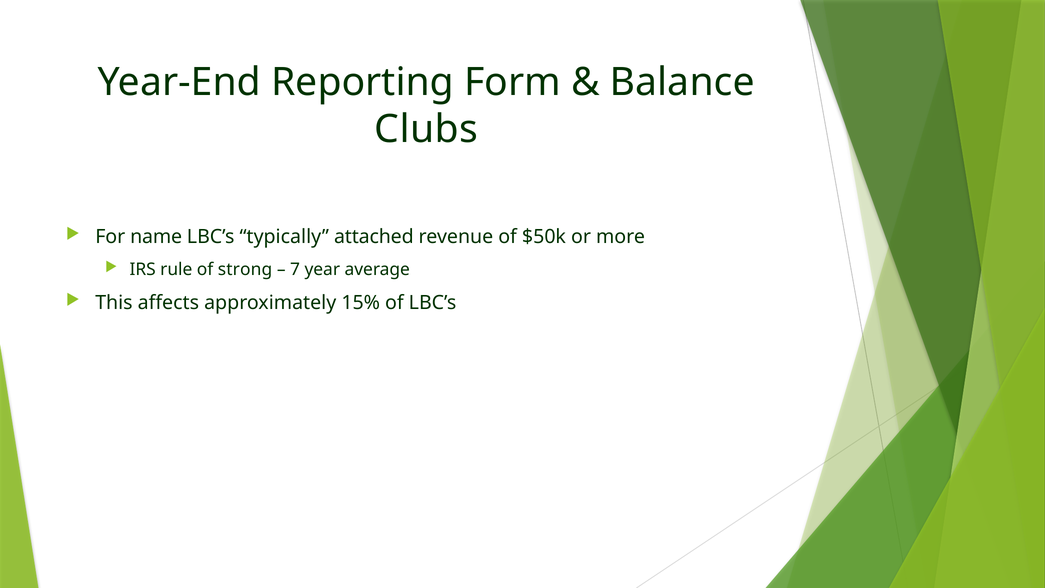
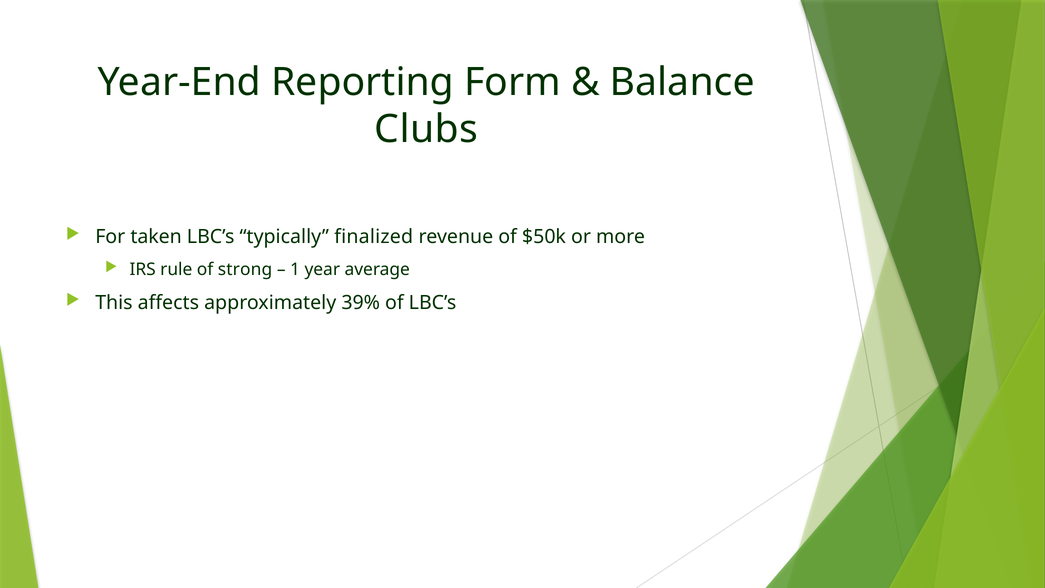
name: name -> taken (156, 237)
attached: attached -> finalized (374, 237)
7: 7 -> 1 (295, 270)
15%: 15% -> 39% (361, 303)
